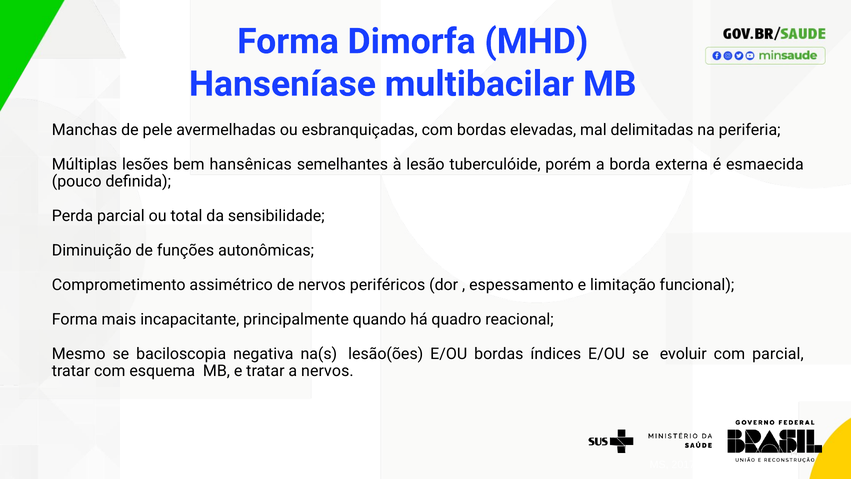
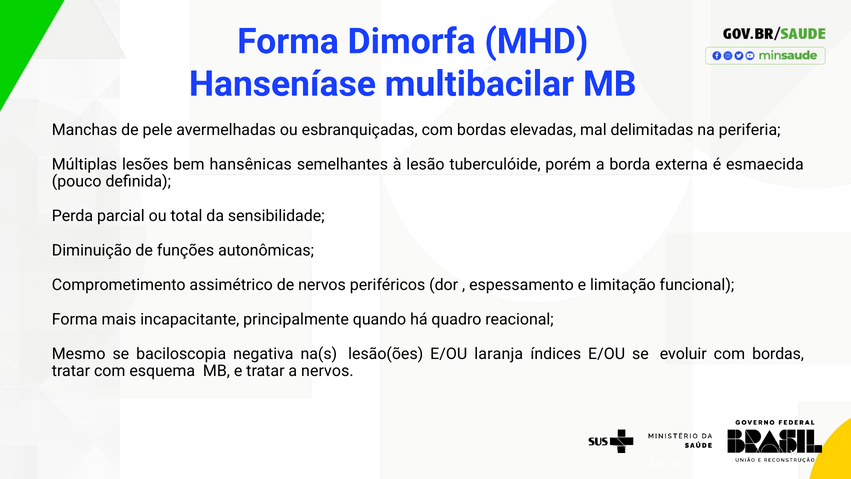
E/OU bordas: bordas -> laranja (499, 354)
evoluir com parcial: parcial -> bordas (778, 354)
